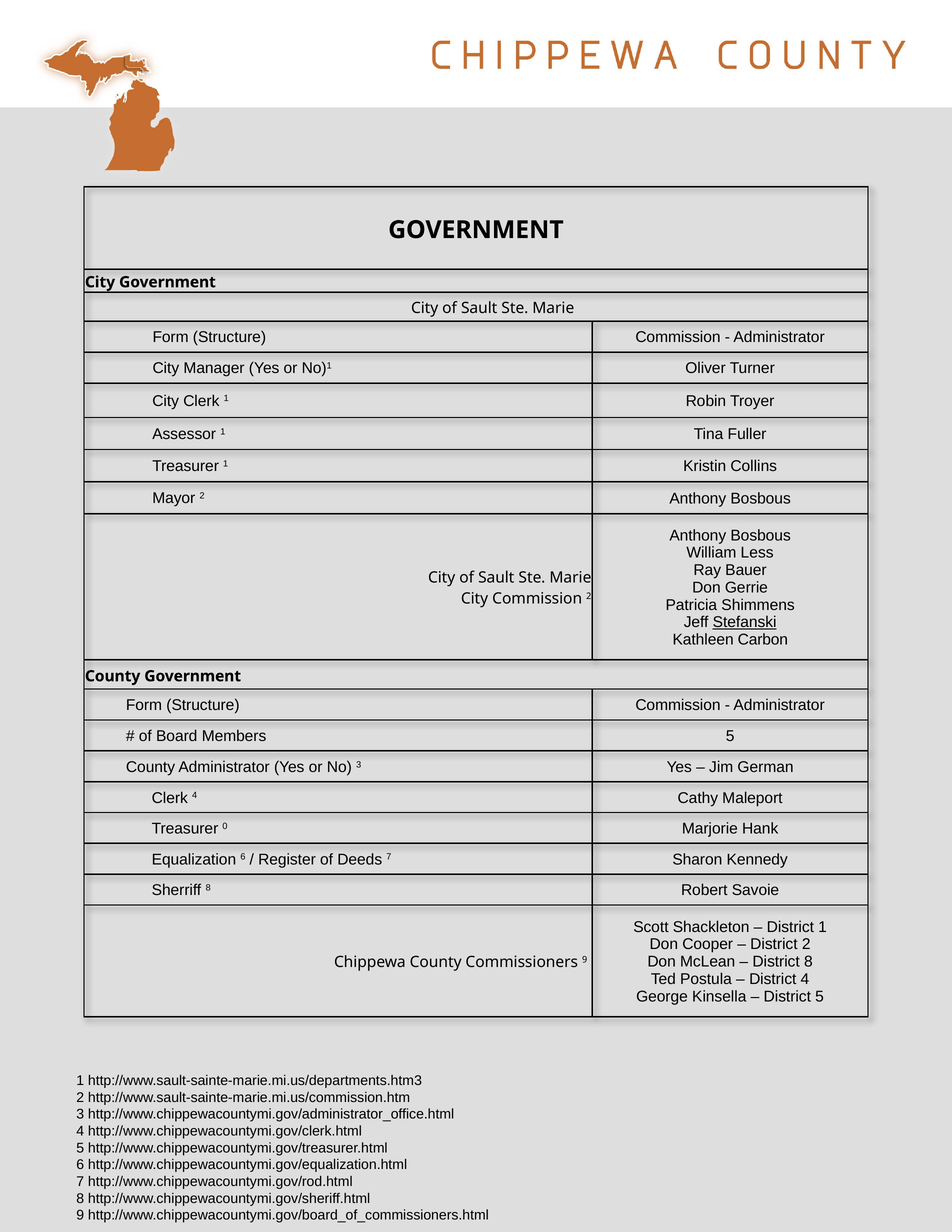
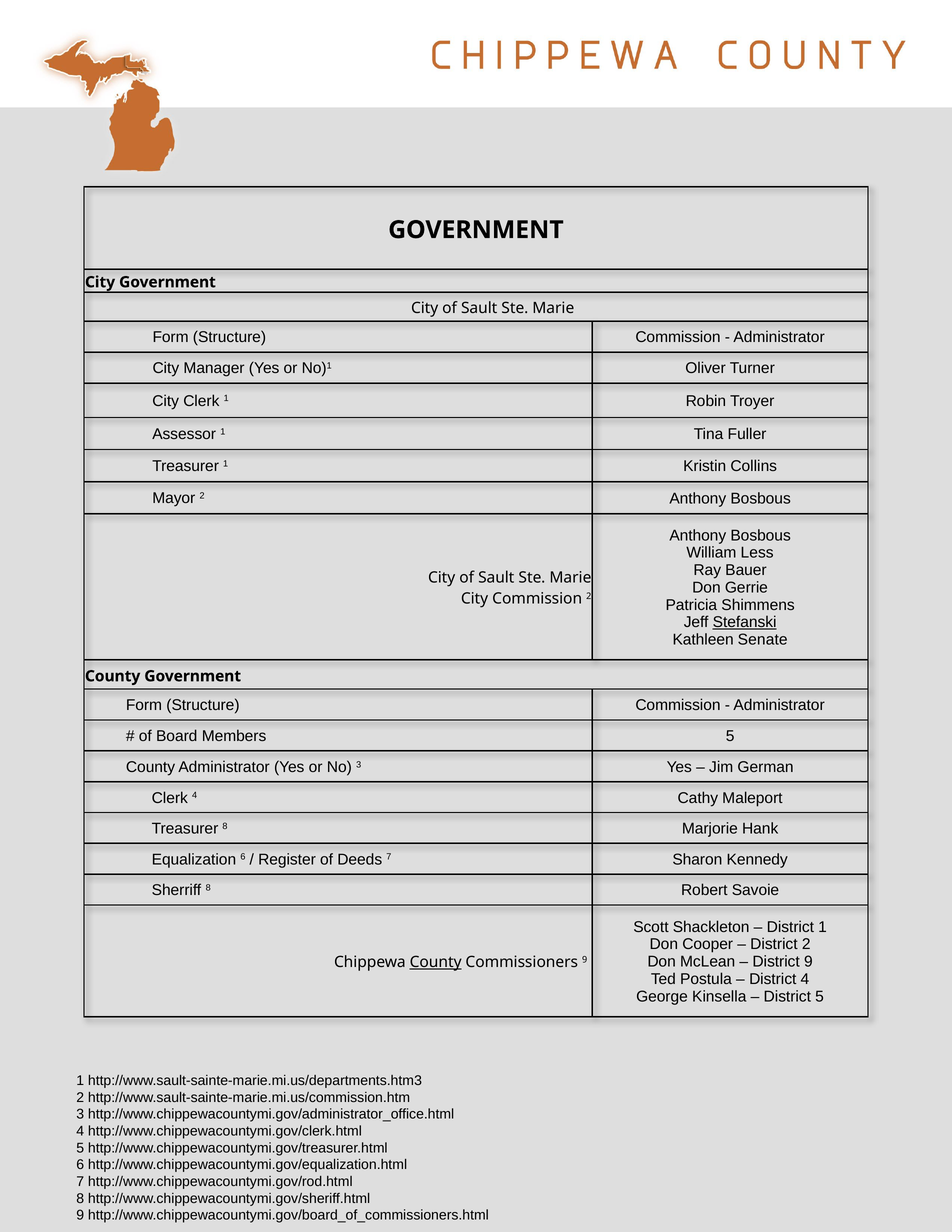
Carbon: Carbon -> Senate (763, 640)
Treasurer 0: 0 -> 8 (225, 826)
District 8: 8 -> 9 (808, 962)
County underline: none -> present (436, 962)
